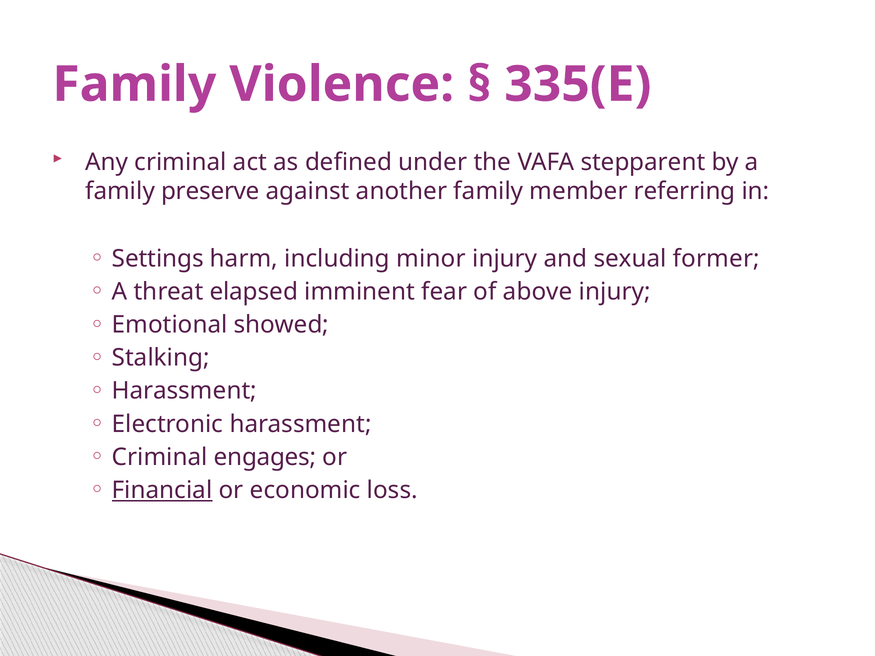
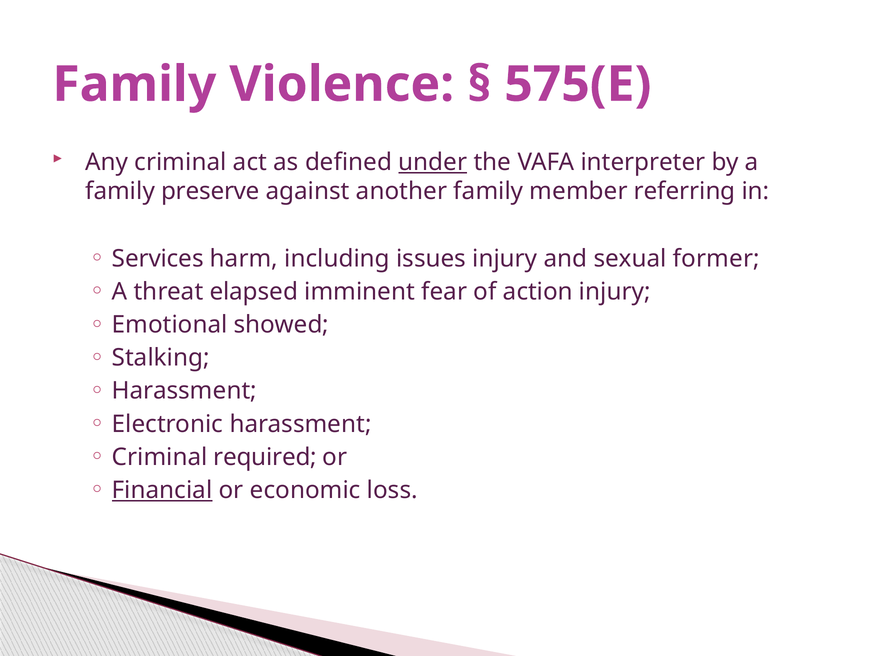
335(E: 335(E -> 575(E (578, 84)
under underline: none -> present (433, 162)
stepparent: stepparent -> interpreter (643, 162)
Settings: Settings -> Services (158, 259)
minor: minor -> issues (431, 259)
above: above -> action (538, 292)
engages: engages -> required (265, 457)
